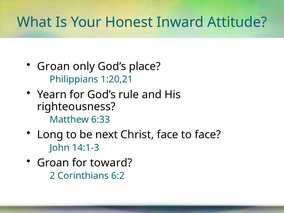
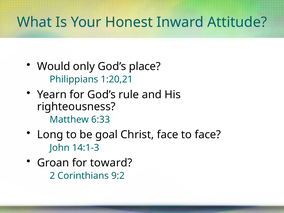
Groan: Groan -> Would (54, 66)
next: next -> goal (107, 135)
6:2: 6:2 -> 9:2 (118, 176)
